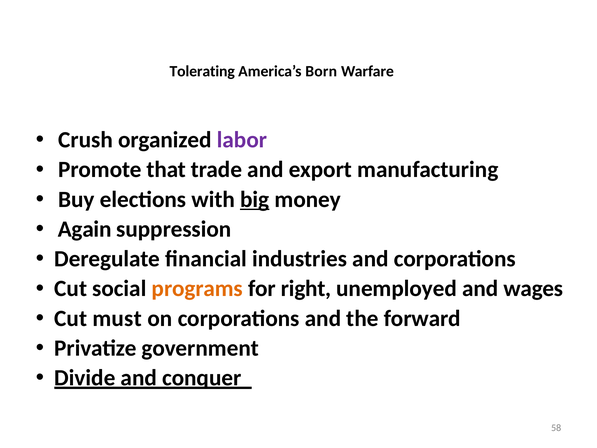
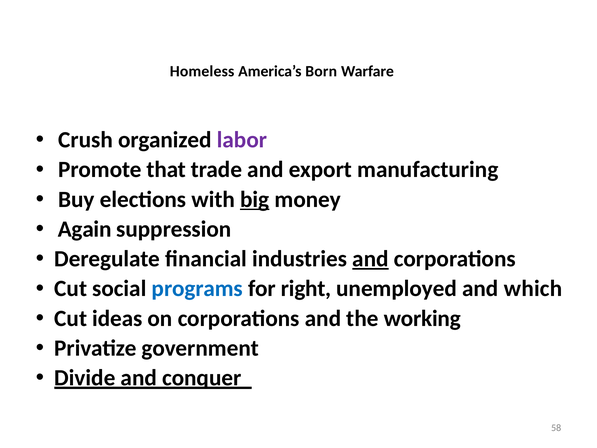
Tolerating: Tolerating -> Homeless (202, 71)
and underline: none -> present (370, 259)
programs colour: orange -> blue (197, 288)
wages: wages -> which (533, 288)
must: must -> ideas (117, 318)
forward: forward -> working (422, 318)
